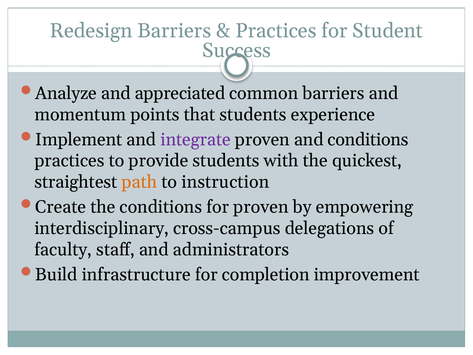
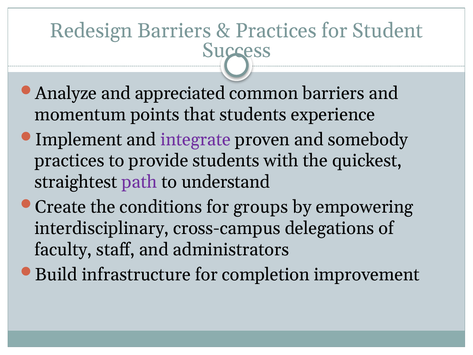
and conditions: conditions -> somebody (368, 139)
path colour: orange -> purple (139, 182)
instruction: instruction -> understand (226, 182)
for proven: proven -> groups (261, 207)
